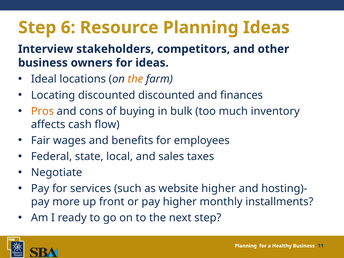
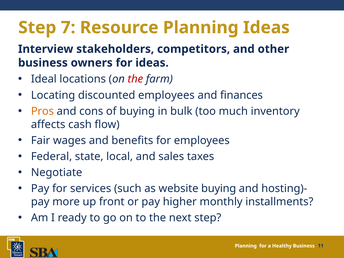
6: 6 -> 7 (68, 28)
the colour: orange -> red (135, 79)
discounted discounted: discounted -> employees (166, 95)
website higher: higher -> buying (219, 189)
